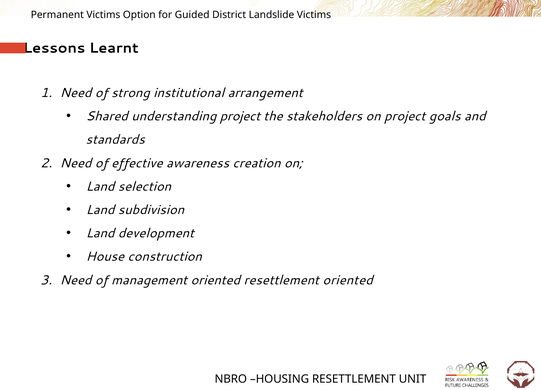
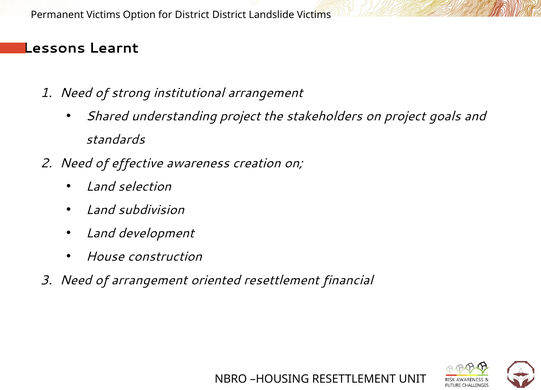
for Guided: Guided -> District (192, 15)
of management: management -> arrangement (149, 280)
resettlement oriented: oriented -> financial (348, 280)
